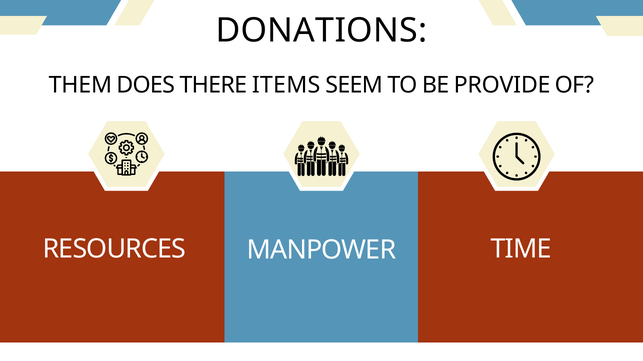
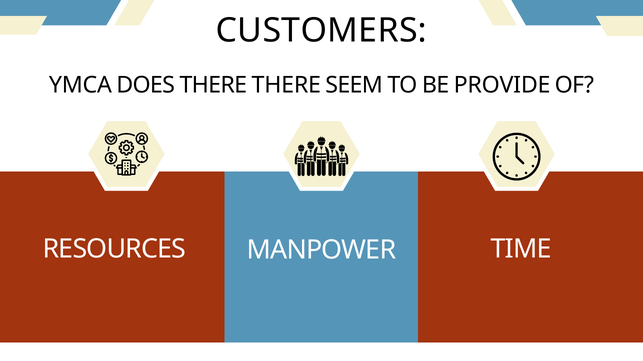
DONATIONS: DONATIONS -> CUSTOMERS (321, 31)
THEM: THEM -> YMCA (80, 85)
THERE ITEMS: ITEMS -> THERE (286, 85)
